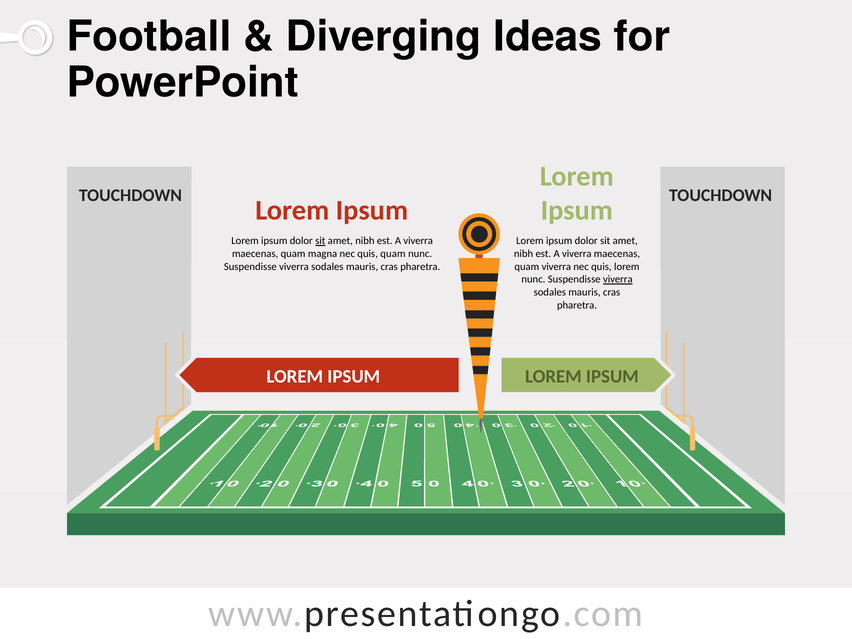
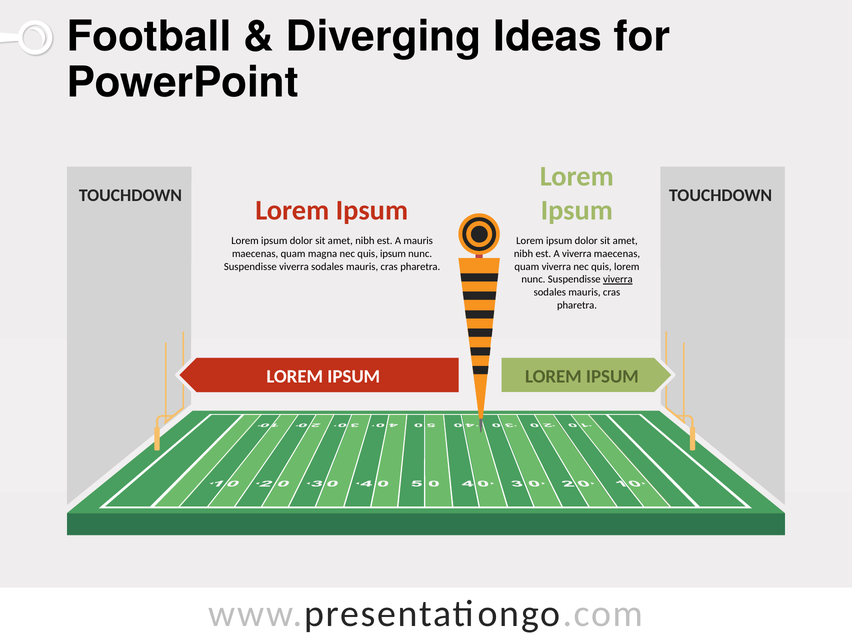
sit underline: present -> none (320, 241)
viverra: viverra -> mauris (418, 241)
quis quam: quam -> ipsum (393, 254)
